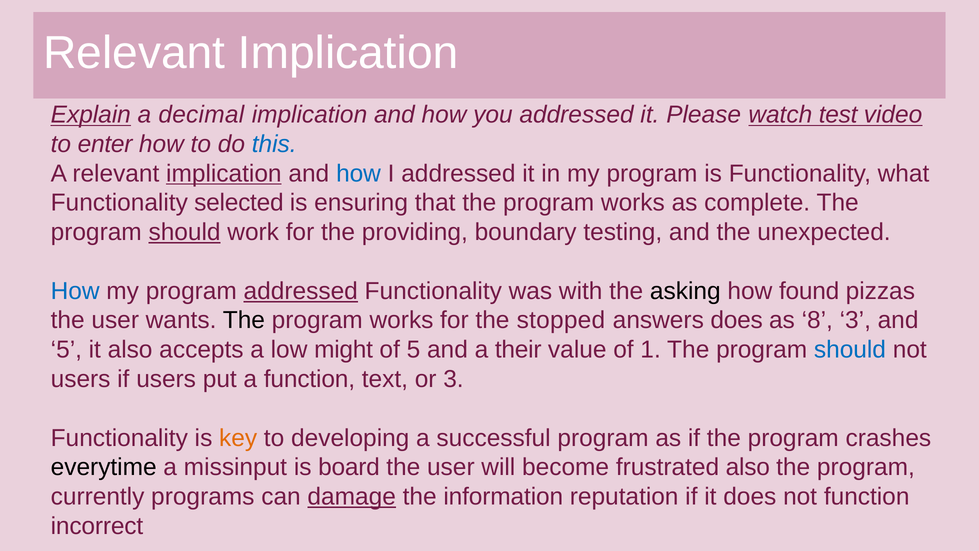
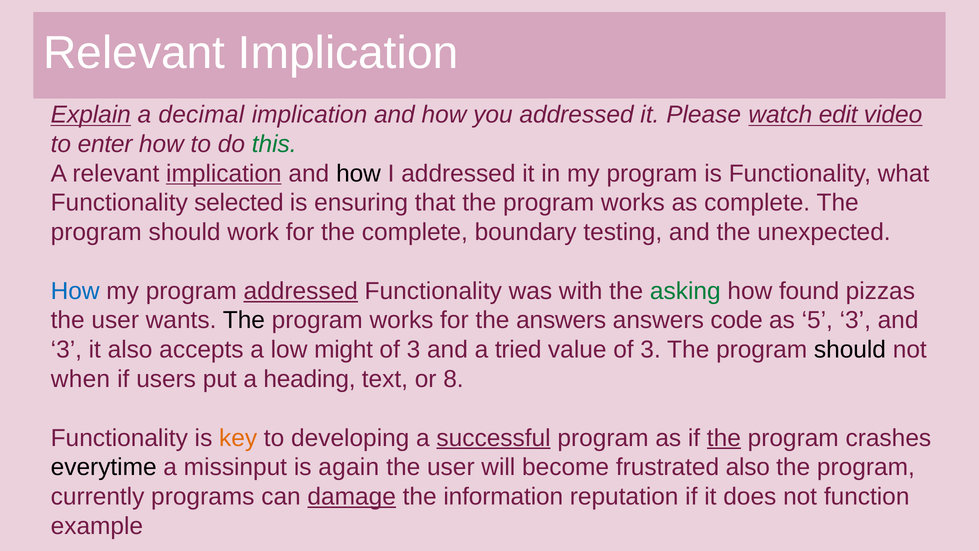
test: test -> edit (838, 115)
this colour: blue -> green (274, 144)
how colour: blue -> black (359, 173)
should underline: present -> none (185, 232)
the providing: providing -> complete (415, 232)
asking colour: black -> green (685, 291)
the stopped: stopped -> answers (561, 320)
answers does: does -> code (737, 320)
8: 8 -> 5 (817, 320)
5: 5 -> 3 (66, 350)
5: 5 -> 3 (413, 350)
their: their -> tried (518, 350)
value of 1: 1 -> 3 (651, 350)
should colour: blue -> black (850, 350)
users: users -> when (80, 379)
a function: function -> heading (310, 379)
or 3: 3 -> 8 (453, 379)
successful underline: none -> present (494, 438)
the underline: none -> present (724, 438)
board: board -> again (349, 467)
incorrect: incorrect -> example (97, 526)
